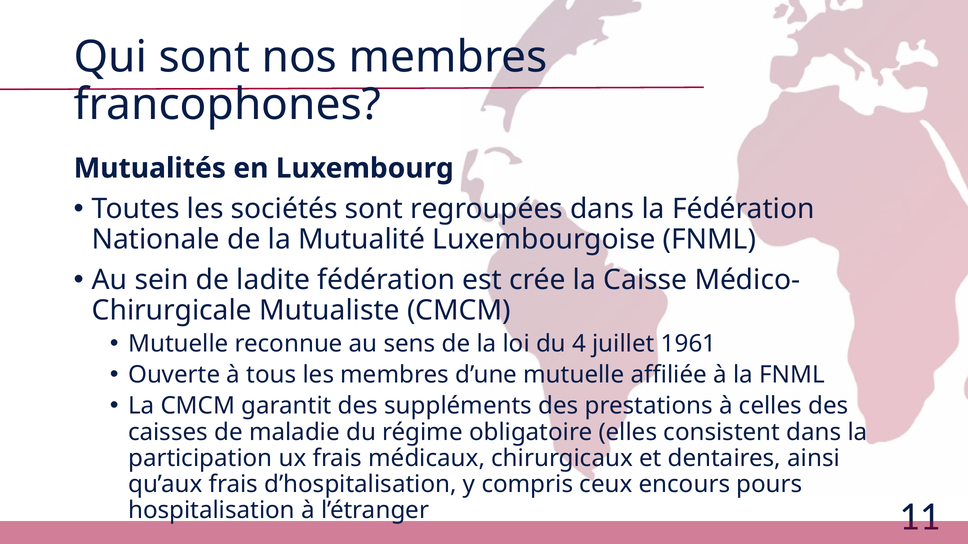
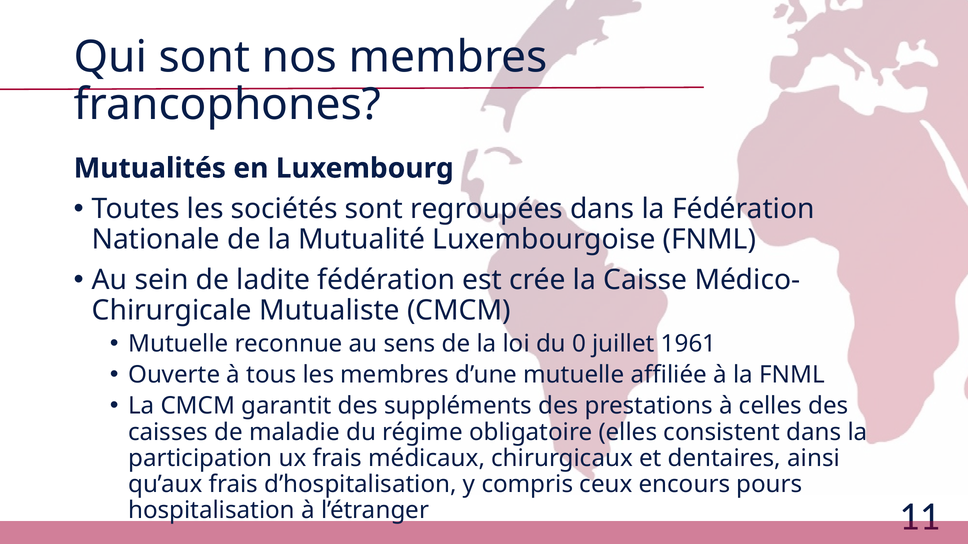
4: 4 -> 0 (579, 344)
